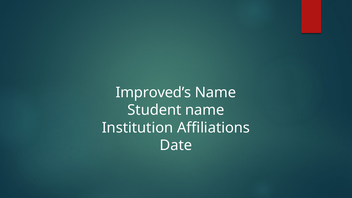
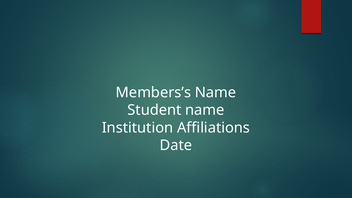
Improved’s: Improved’s -> Members’s (153, 93)
